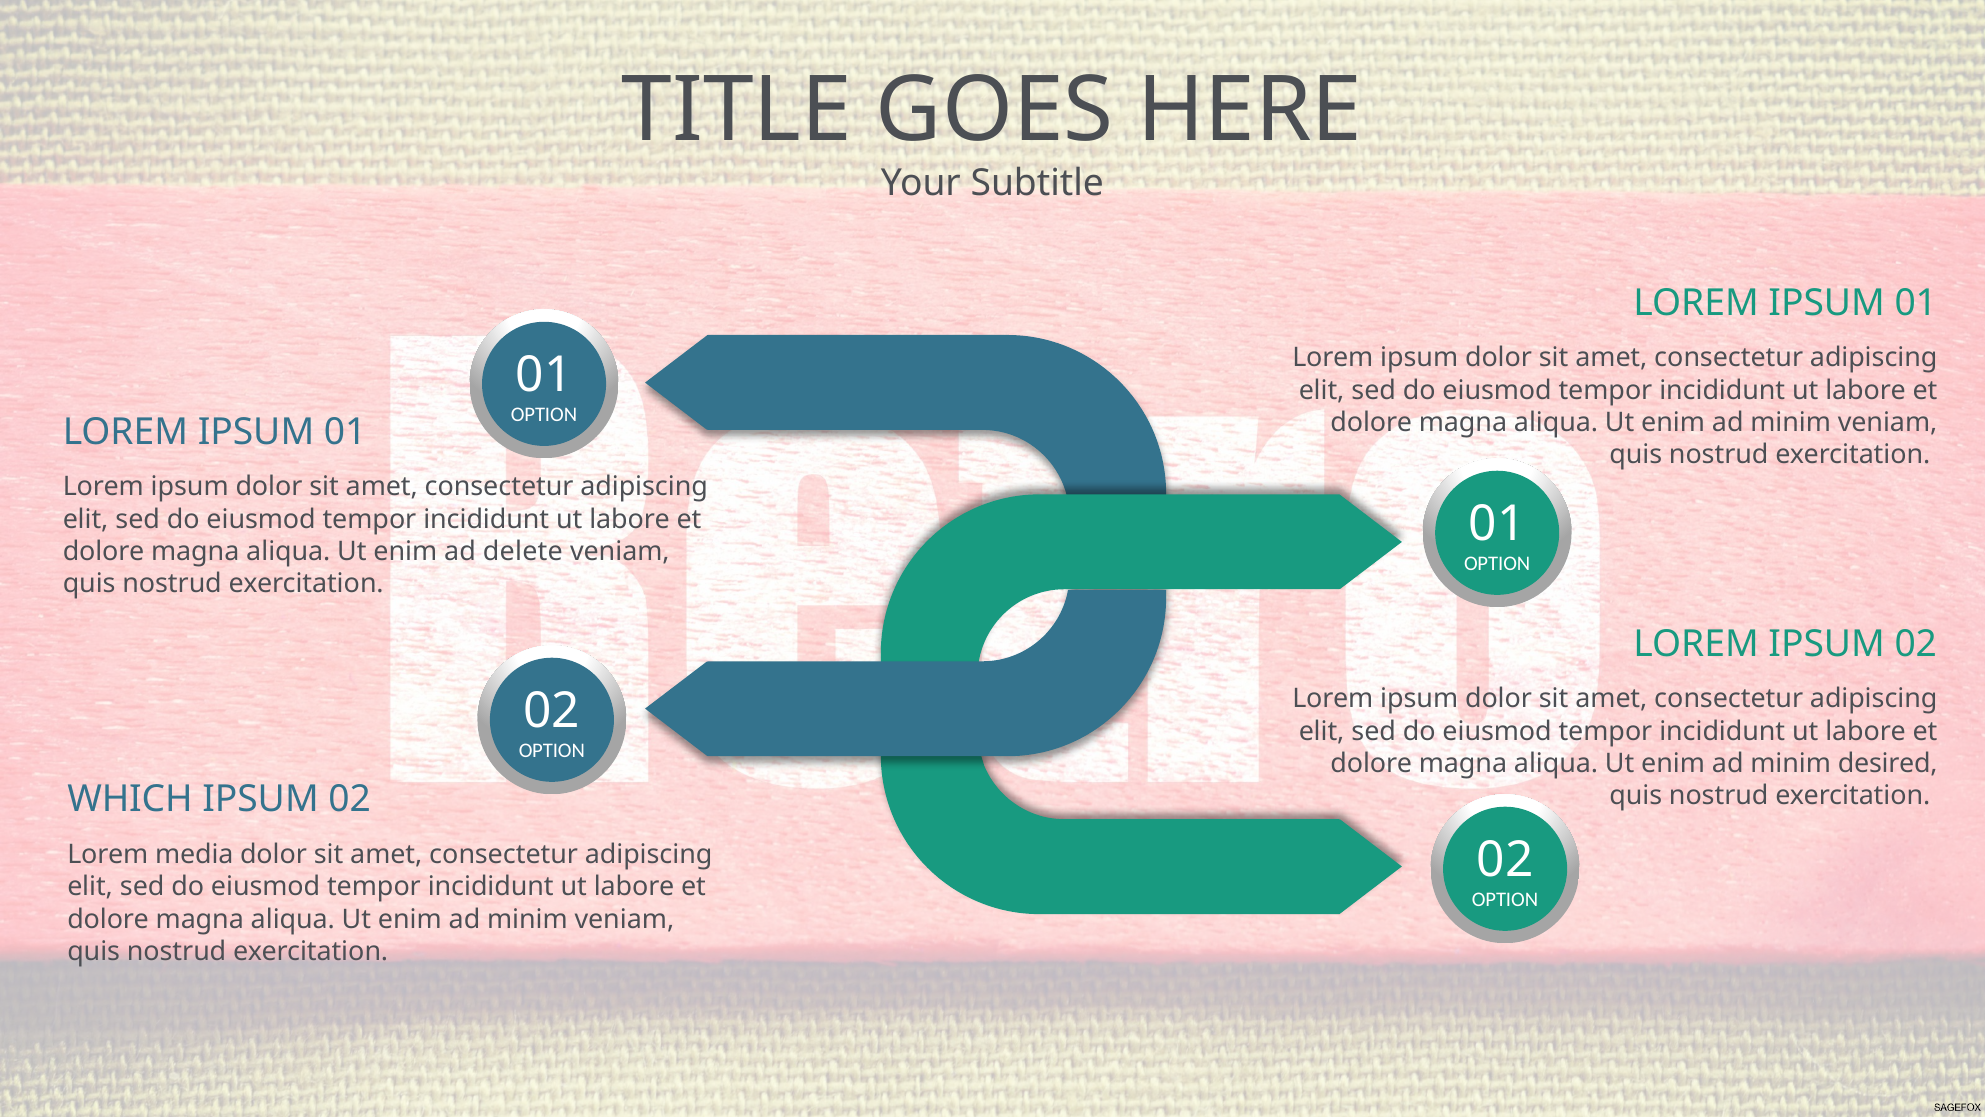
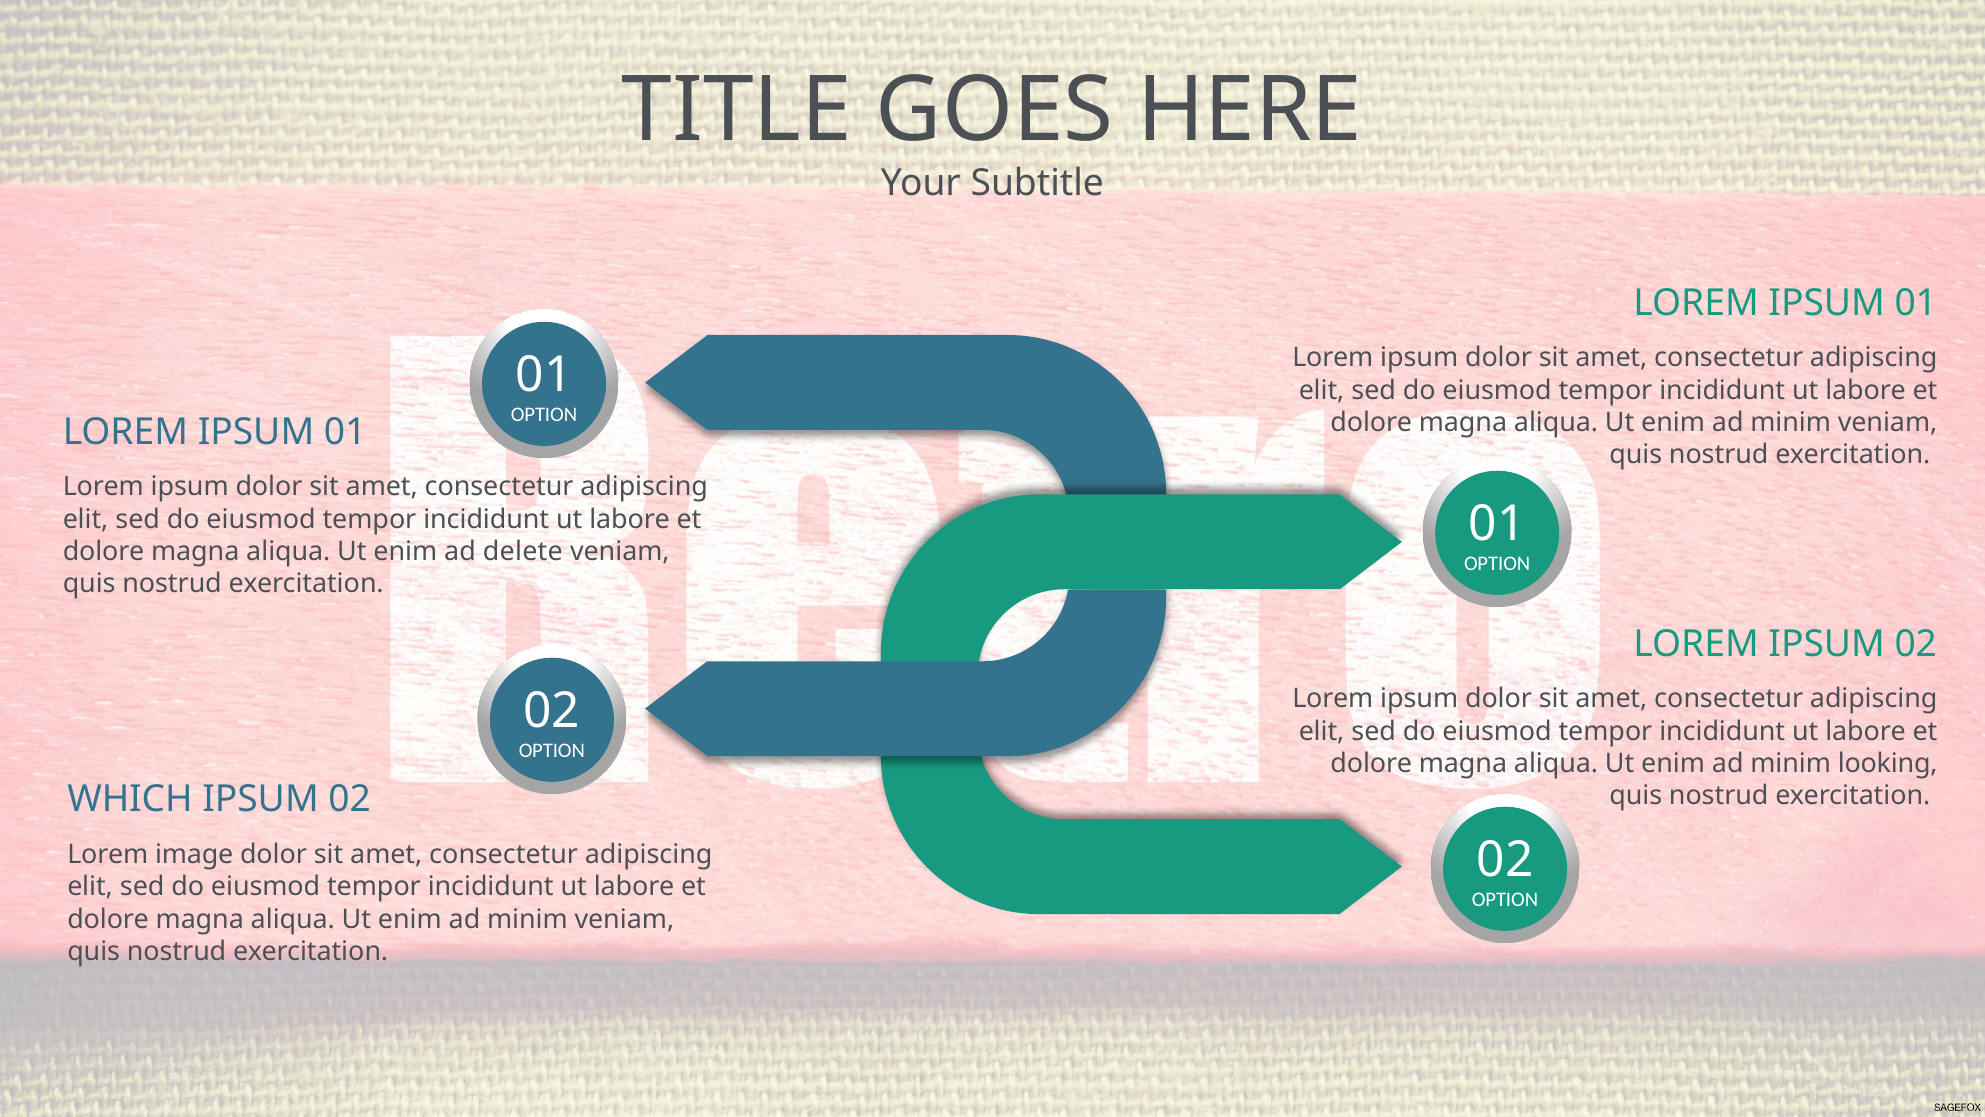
desired: desired -> looking (1888, 763)
media: media -> image (194, 854)
